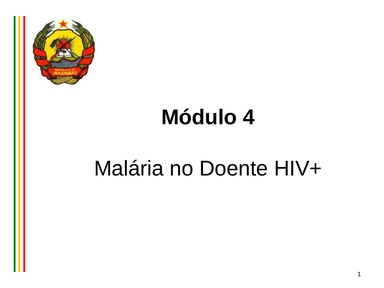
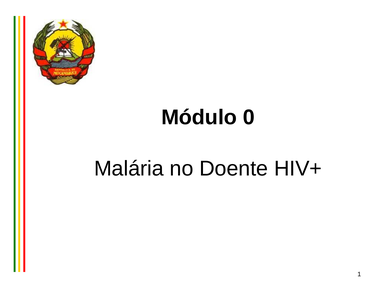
4: 4 -> 0 (249, 117)
